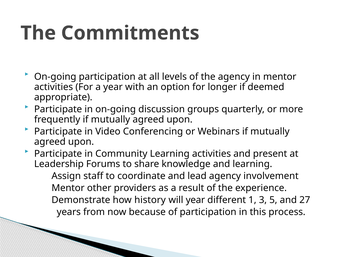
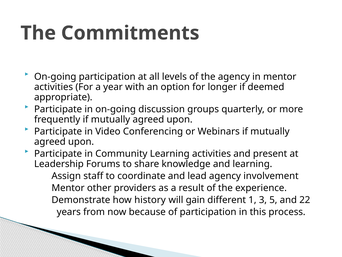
will year: year -> gain (195, 200)
27: 27 -> 22 (305, 200)
